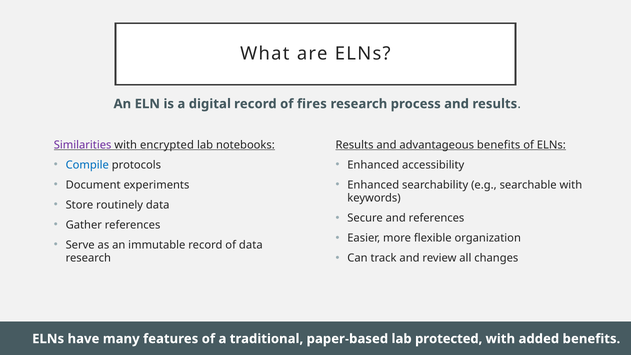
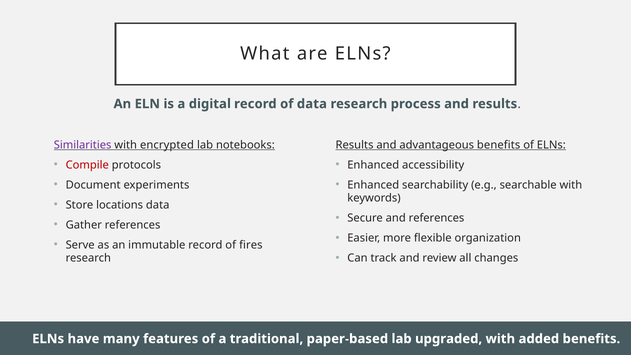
of fires: fires -> data (312, 104)
Compile colour: blue -> red (87, 165)
routinely: routinely -> locations (120, 205)
of data: data -> fires (251, 245)
protected: protected -> upgraded (449, 339)
